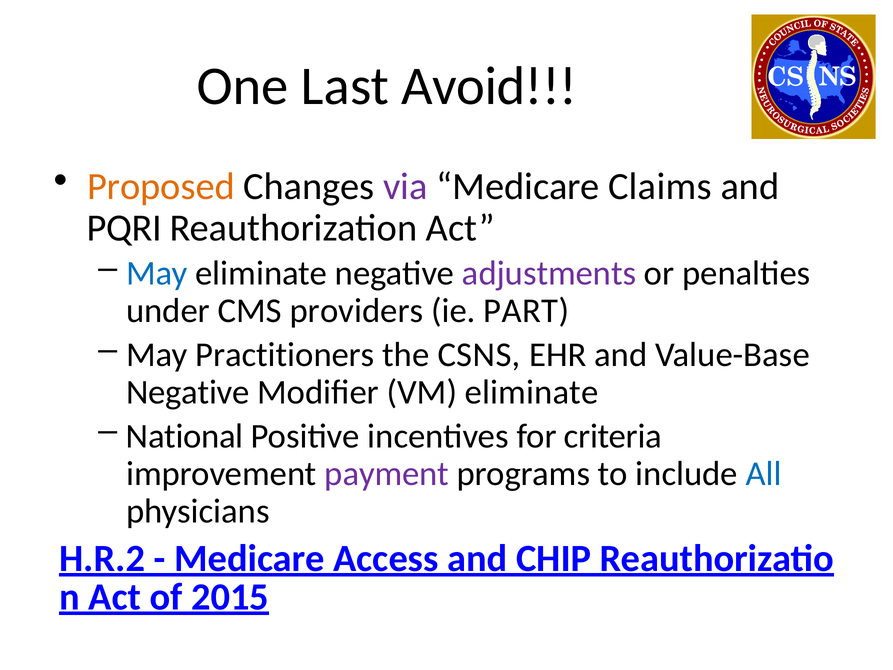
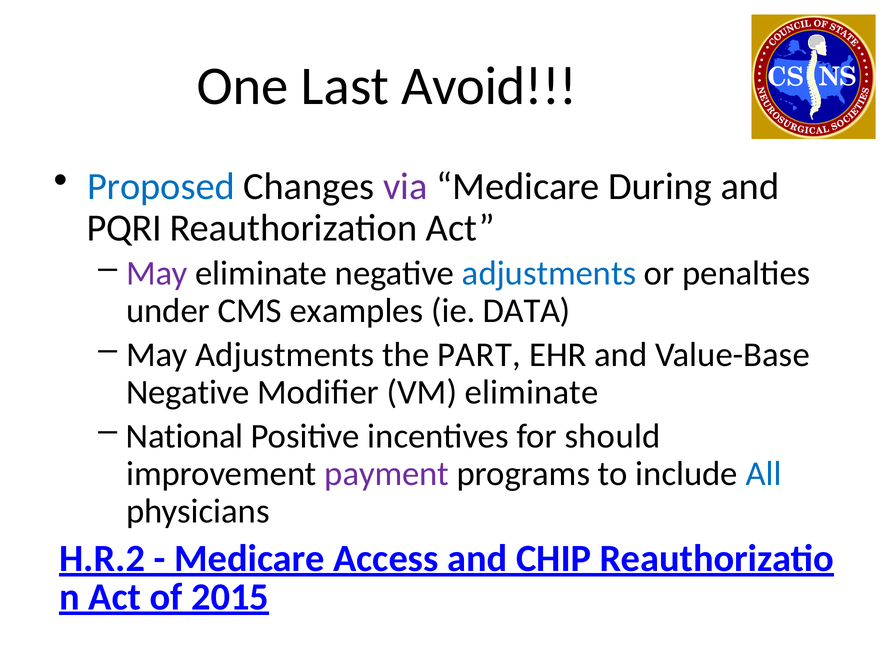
Proposed colour: orange -> blue (161, 187)
Claims: Claims -> During (660, 187)
May colour: blue -> purple (157, 273)
adjustments colour: purple -> blue (549, 273)
providers: providers -> examples (357, 311)
PART: PART -> DATA (527, 311)
May Practitioners: Practitioners -> Adjustments (285, 355)
CSNS: CSNS -> PART (479, 355)
criteria: criteria -> should (613, 436)
